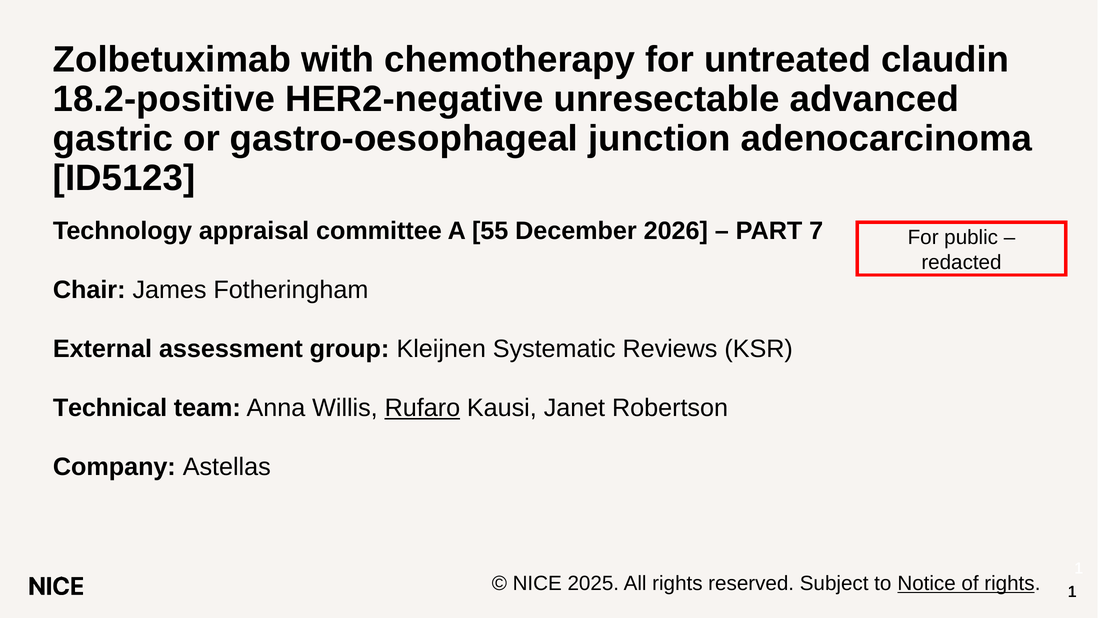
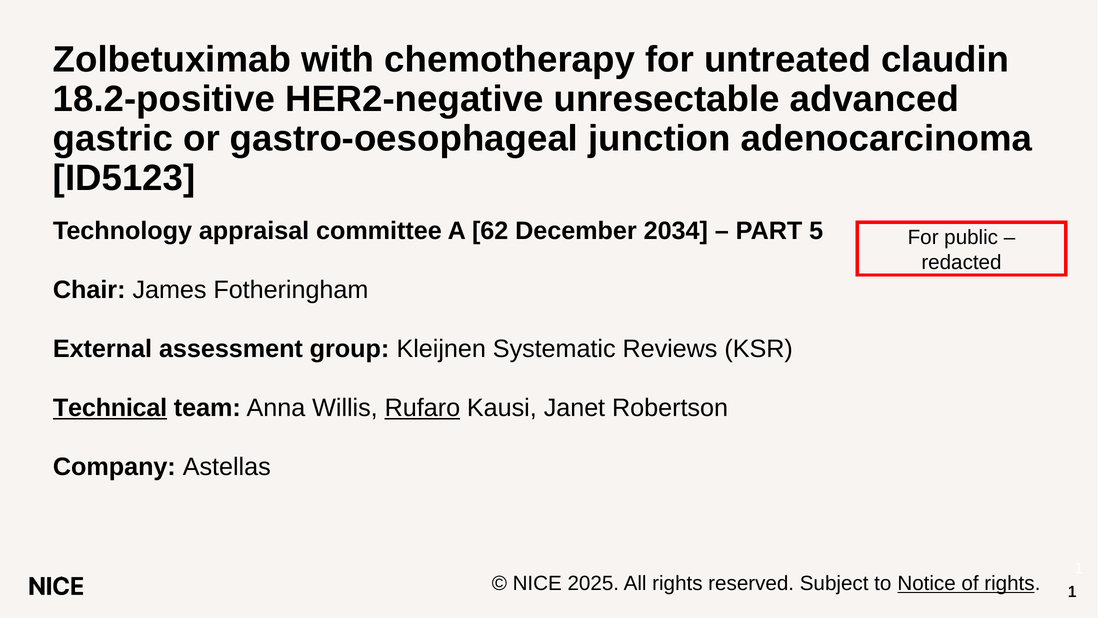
55: 55 -> 62 (490, 231)
2026: 2026 -> 2034 (676, 231)
7: 7 -> 5 (816, 231)
Technical underline: none -> present (110, 408)
